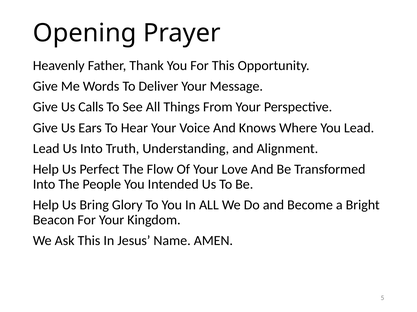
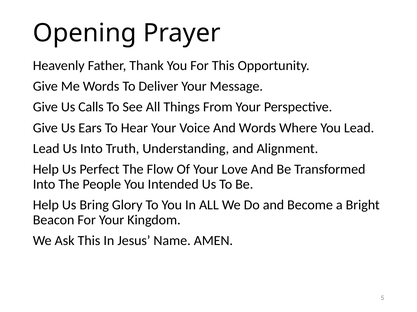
And Knows: Knows -> Words (257, 128)
